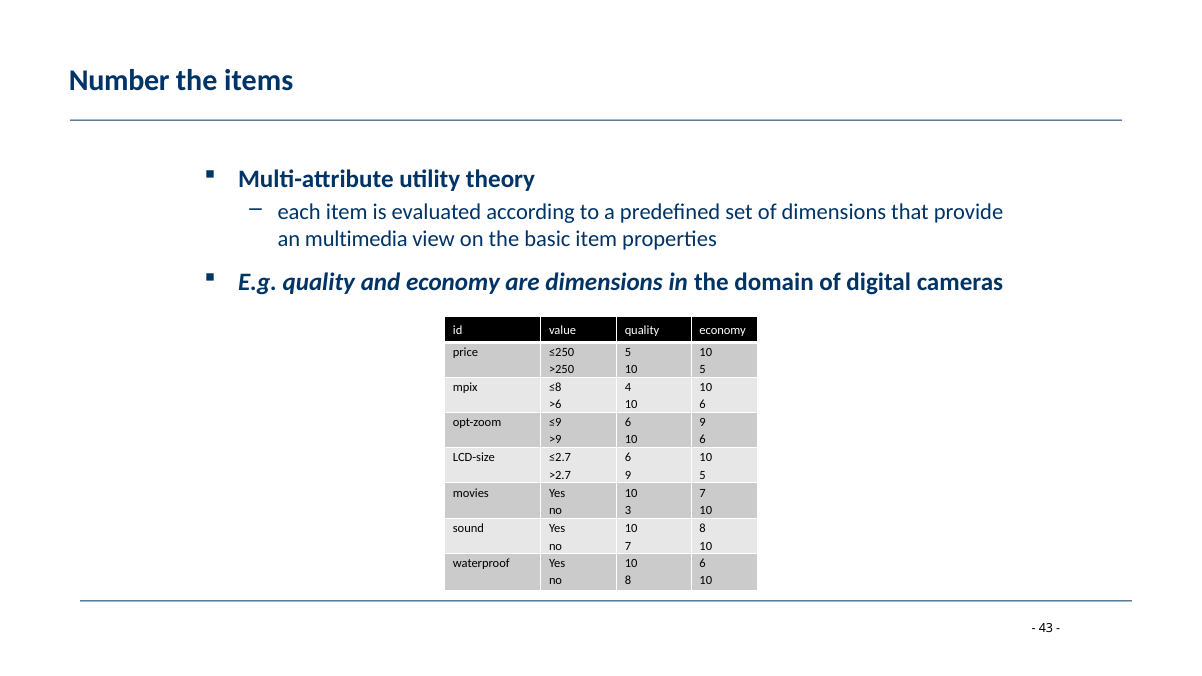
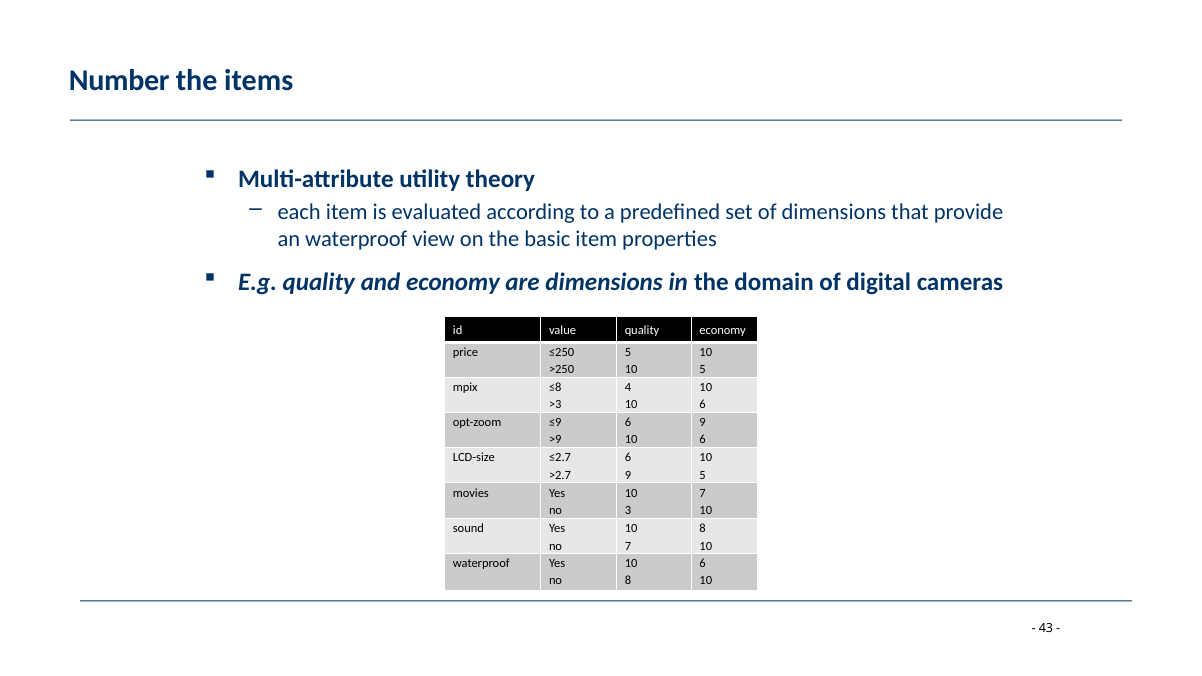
an multimedia: multimedia -> waterproof (356, 239)
>6: >6 -> >3 (555, 405)
